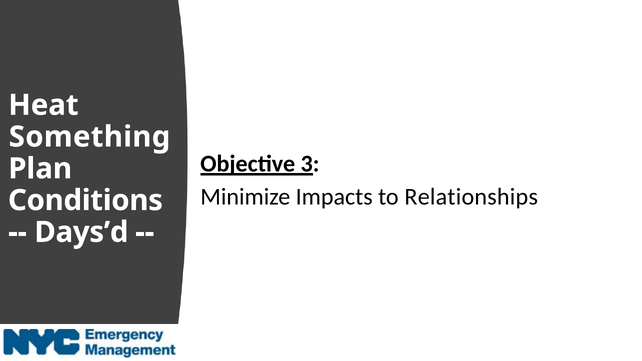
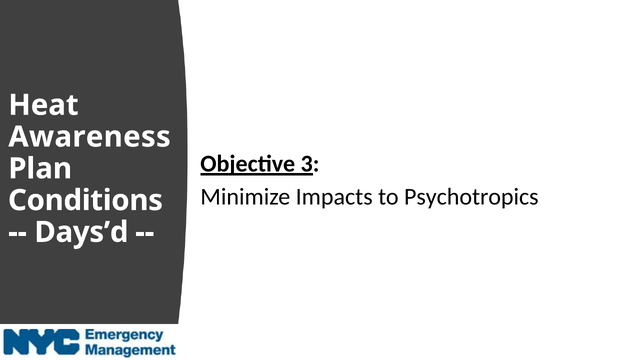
Something: Something -> Awareness (90, 137)
Relationships: Relationships -> Psychotropics (471, 197)
